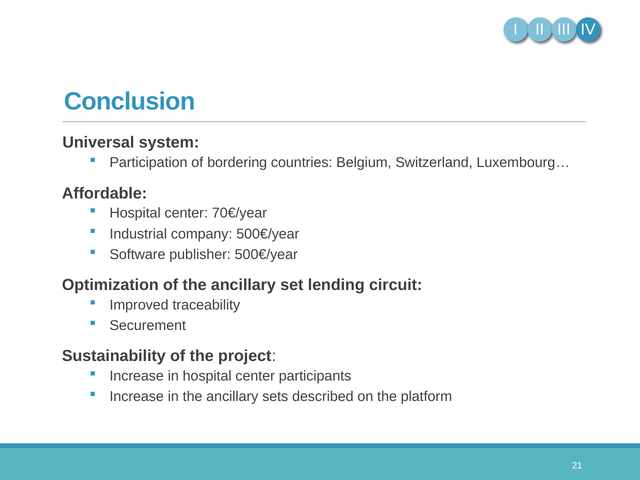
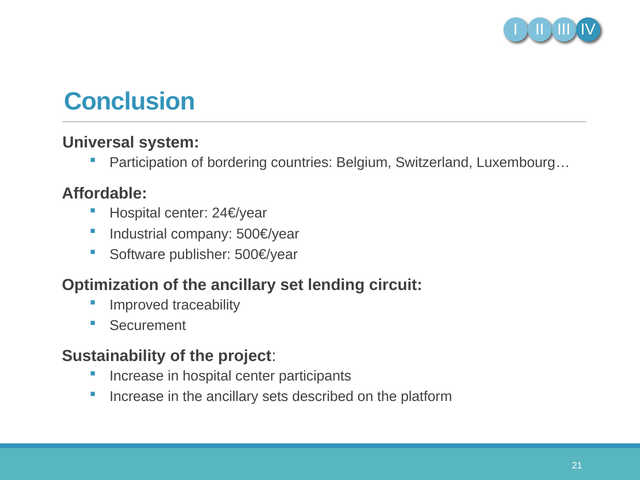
70€/year: 70€/year -> 24€/year (239, 213)
